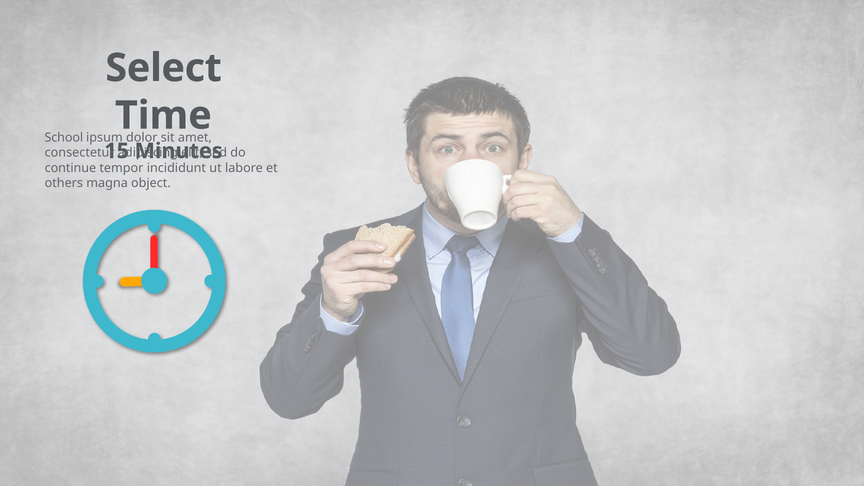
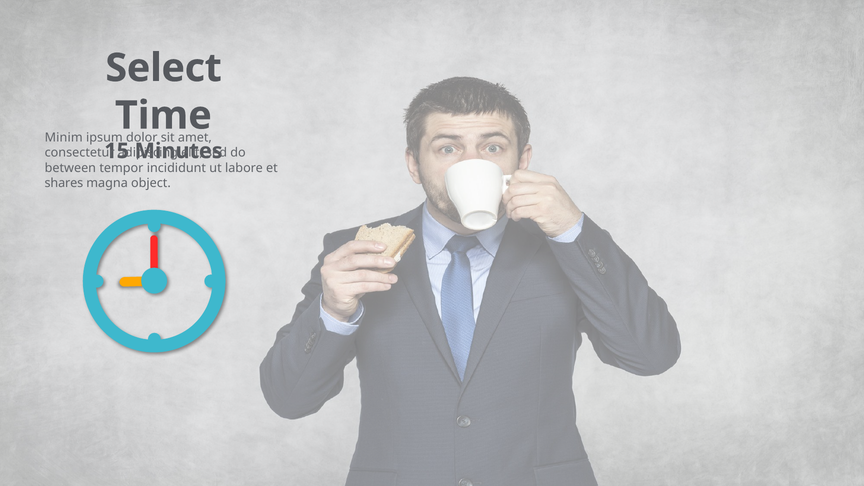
School: School -> Minim (64, 138)
continue: continue -> between (70, 168)
others: others -> shares (64, 183)
